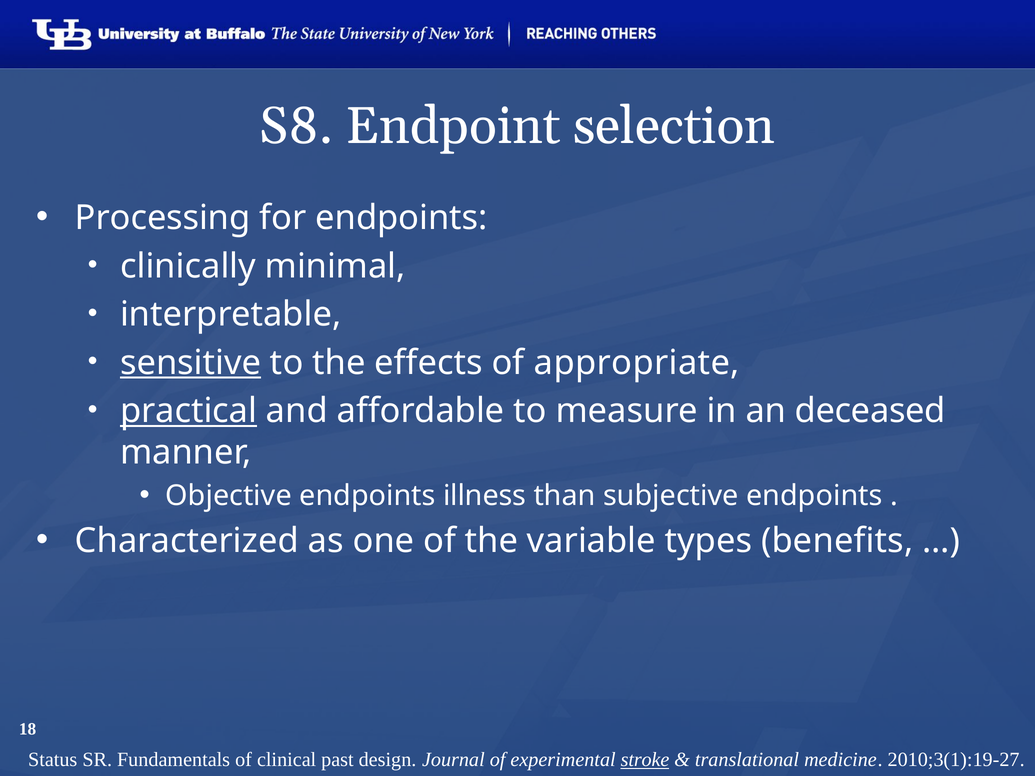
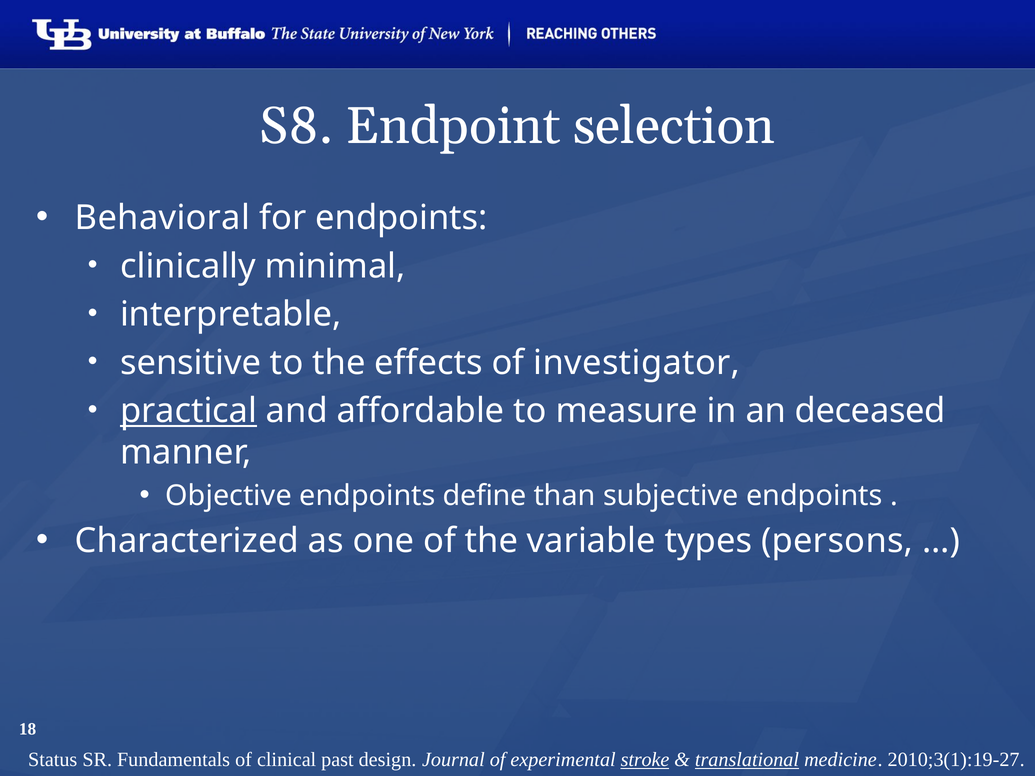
Processing: Processing -> Behavioral (162, 218)
sensitive underline: present -> none (191, 363)
appropriate: appropriate -> investigator (637, 363)
illness: illness -> define (485, 496)
benefits: benefits -> persons (837, 541)
translational underline: none -> present (747, 760)
